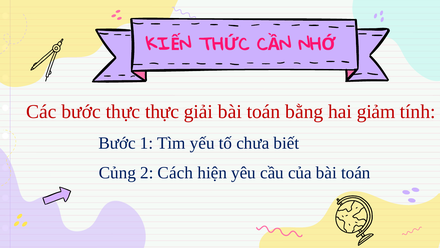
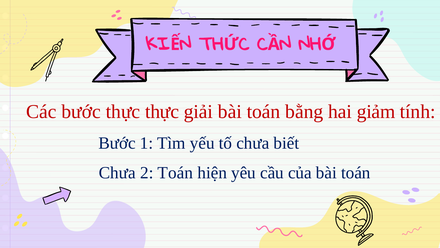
Củng: Củng -> Chưa (117, 173)
2 Cách: Cách -> Toán (175, 173)
